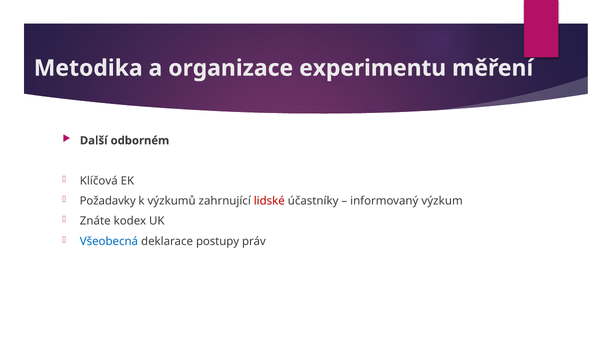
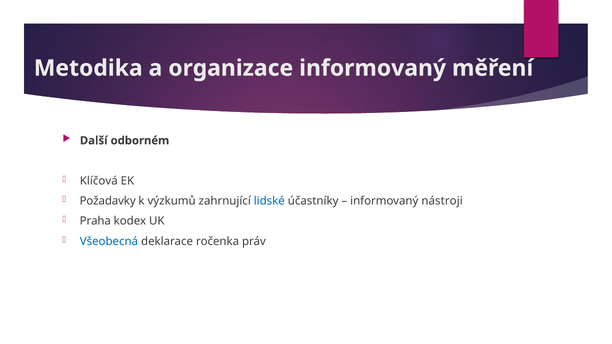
organizace experimentu: experimentu -> informovaný (373, 68)
lidské colour: red -> blue (269, 201)
výzkum: výzkum -> nástroji (442, 201)
Znáte: Znáte -> Praha (95, 221)
postupy: postupy -> ročenka (218, 241)
